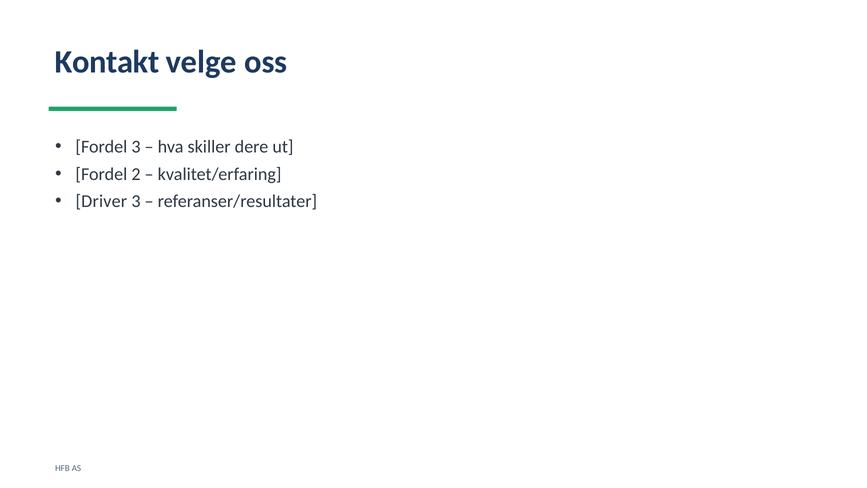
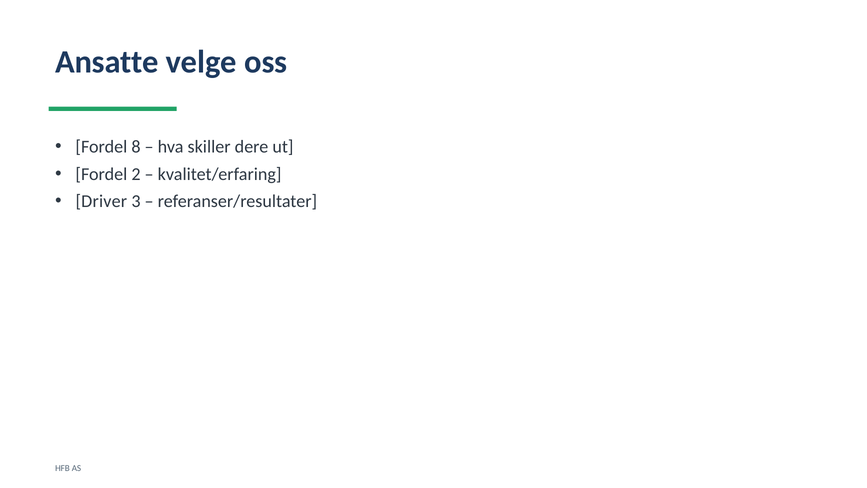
Kontakt: Kontakt -> Ansatte (107, 62)
Fordel 3: 3 -> 8 (136, 147)
